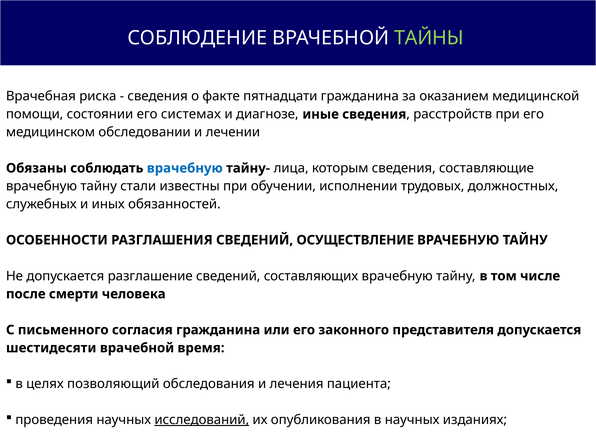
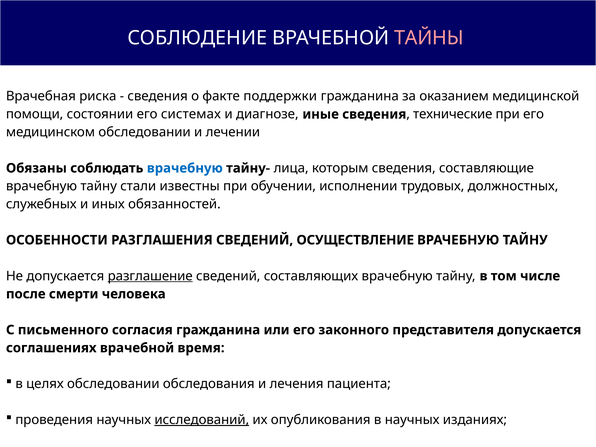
ТАЙНЫ colour: light green -> pink (429, 38)
пятнадцати: пятнадцати -> поддержки (280, 96)
расстройств: расстройств -> технические (453, 114)
разглашение underline: none -> present (150, 276)
шестидесяти: шестидесяти -> соглашениях (51, 348)
целях позволяющий: позволяющий -> обследовании (113, 384)
